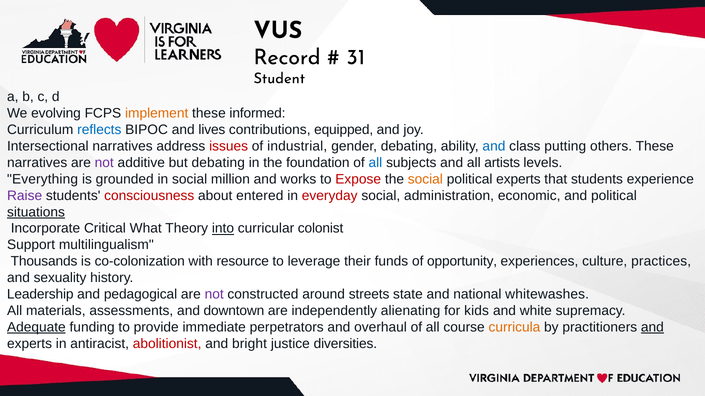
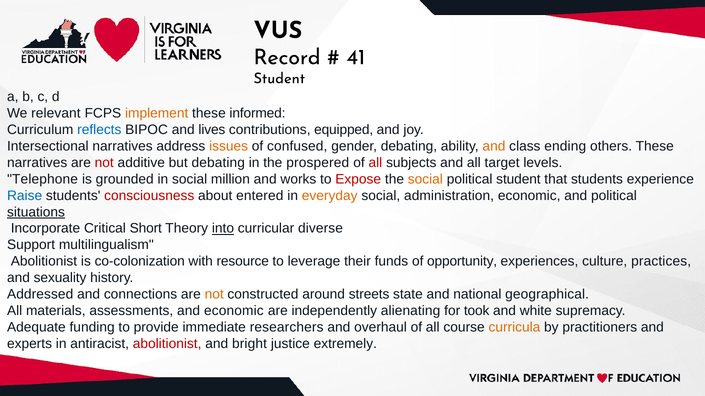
31: 31 -> 41 (356, 57)
evolving: evolving -> relevant (56, 114)
issues colour: red -> orange (229, 146)
industrial: industrial -> confused (297, 146)
and colour: blue -> orange (494, 146)
putting: putting -> ending (565, 146)
not colour: purple -> red (104, 163)
foundation: foundation -> prospered (318, 163)
all colour: blue -> red (375, 163)
artists: artists -> target (502, 163)
Everything: Everything -> Telephone (43, 179)
political experts: experts -> student (518, 179)
Raise colour: purple -> blue (25, 196)
everyday colour: red -> orange (330, 196)
What: What -> Short (146, 229)
colonist: colonist -> diverse (320, 229)
Thousands: Thousands -> Abolitionist (44, 262)
Leadership: Leadership -> Addressed (40, 295)
pedagogical: pedagogical -> connections (141, 295)
not colour: purple -> orange (214, 295)
whitewashes: whitewashes -> geographical (547, 295)
and downtown: downtown -> economic (234, 311)
kids: kids -> took (477, 311)
Adequate underline: present -> none (36, 328)
perpetrators: perpetrators -> researchers (287, 328)
and underline: present -> none (652, 328)
diversities: diversities -> extremely (345, 344)
